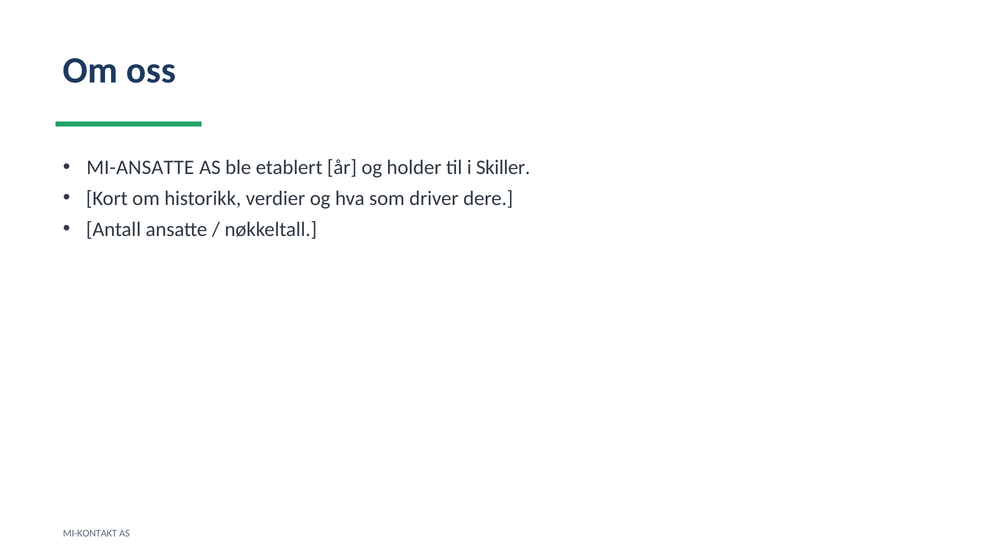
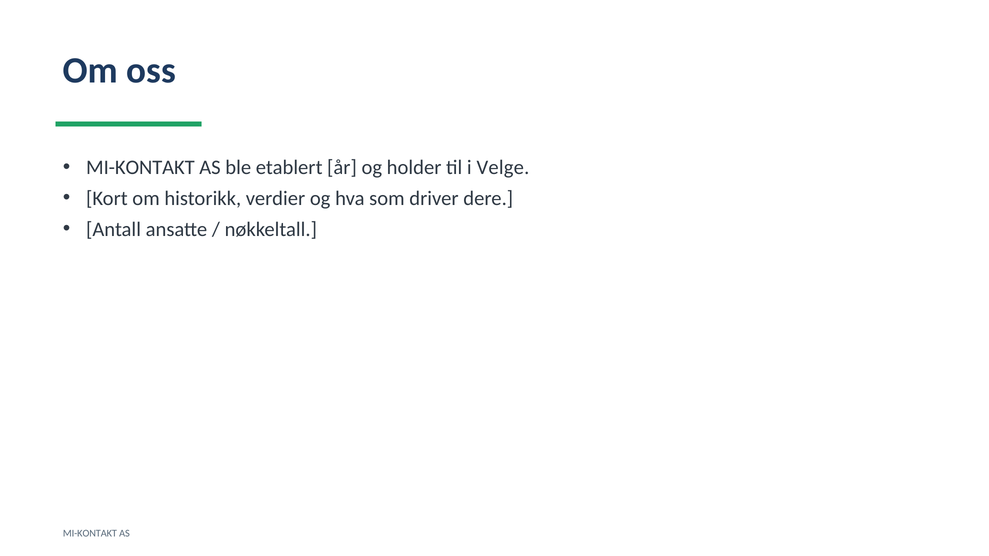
MI-ANSATTE: MI-ANSATTE -> MI-KONTAKT (140, 168)
Skiller: Skiller -> Velge (503, 168)
